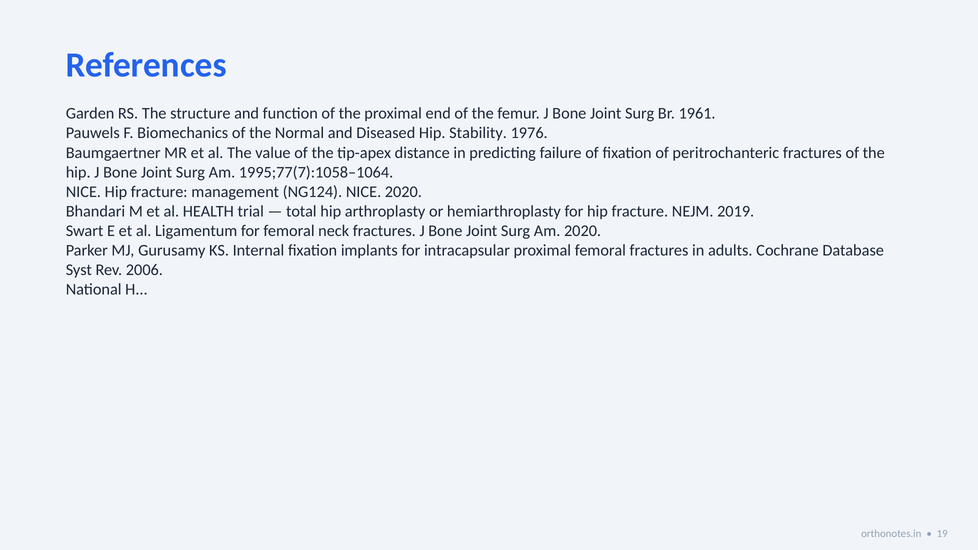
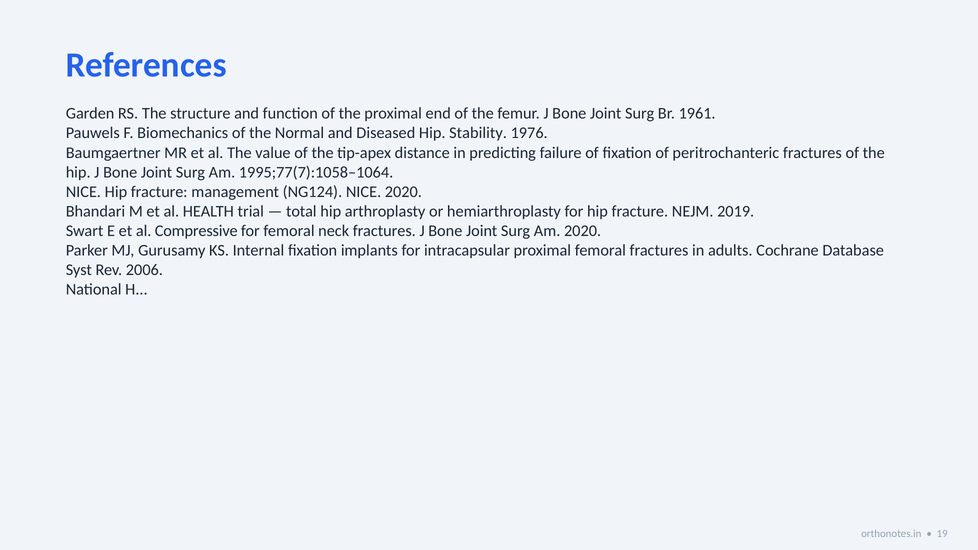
Ligamentum: Ligamentum -> Compressive (196, 231)
